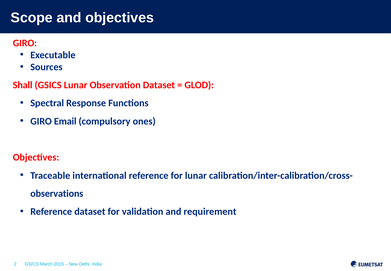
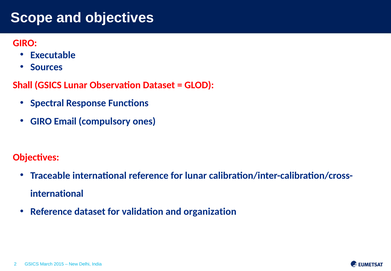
observations: observations -> international (57, 193)
requirement: requirement -> organization (210, 211)
